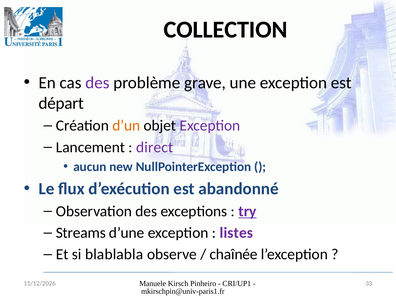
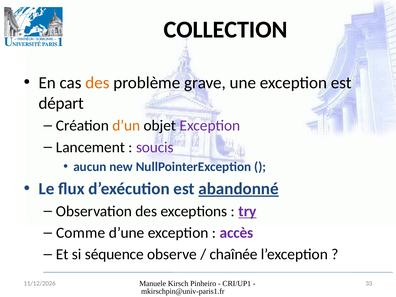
des colour: purple -> orange (97, 83)
direct: direct -> soucis (155, 147)
abandonné underline: none -> present (239, 189)
Streams: Streams -> Comme (81, 233)
listes: listes -> accès (236, 233)
blablabla: blablabla -> séquence (114, 254)
